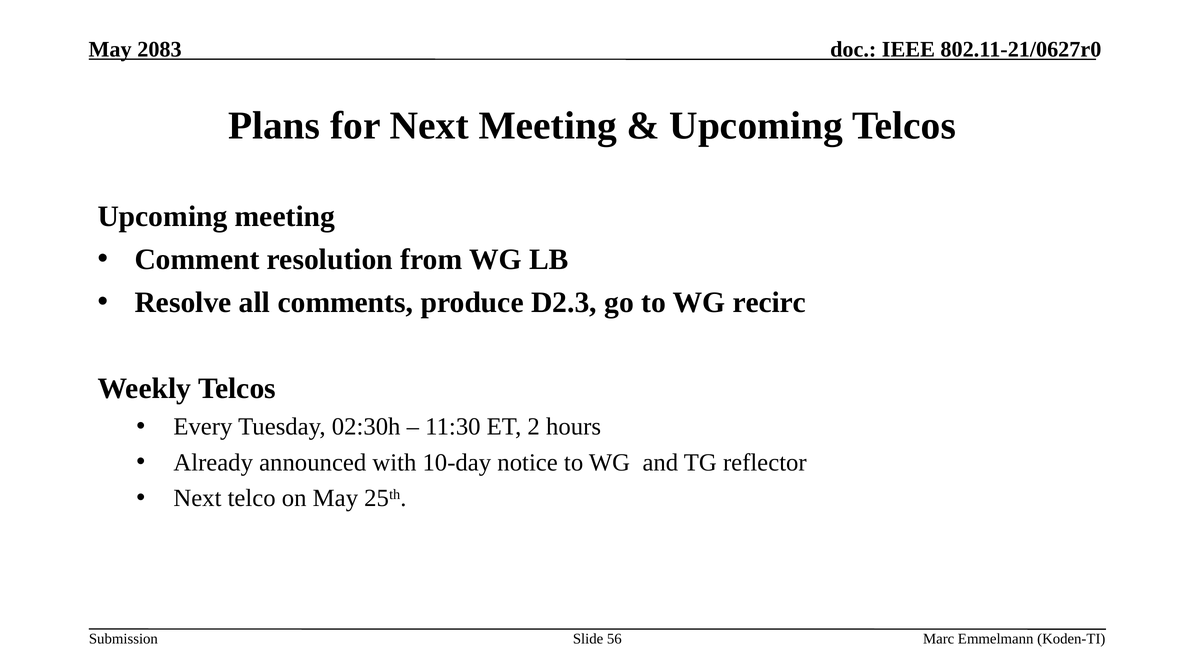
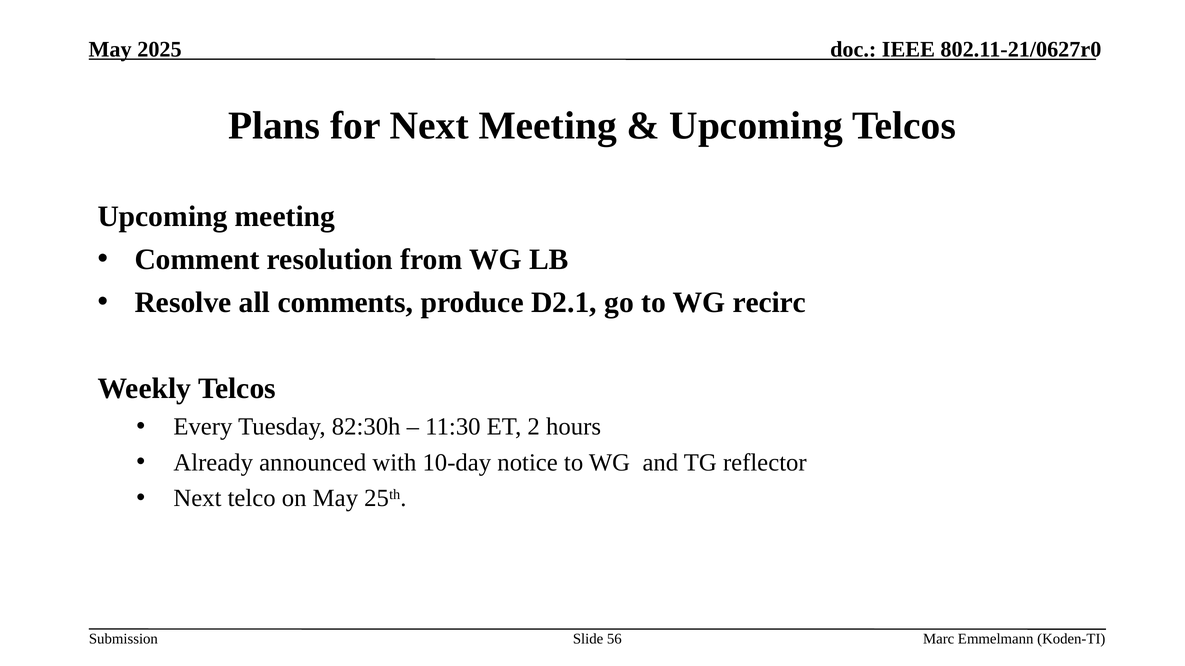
2083: 2083 -> 2025 (159, 49)
D2.3: D2.3 -> D2.1 (564, 303)
02:30h: 02:30h -> 82:30h (366, 427)
